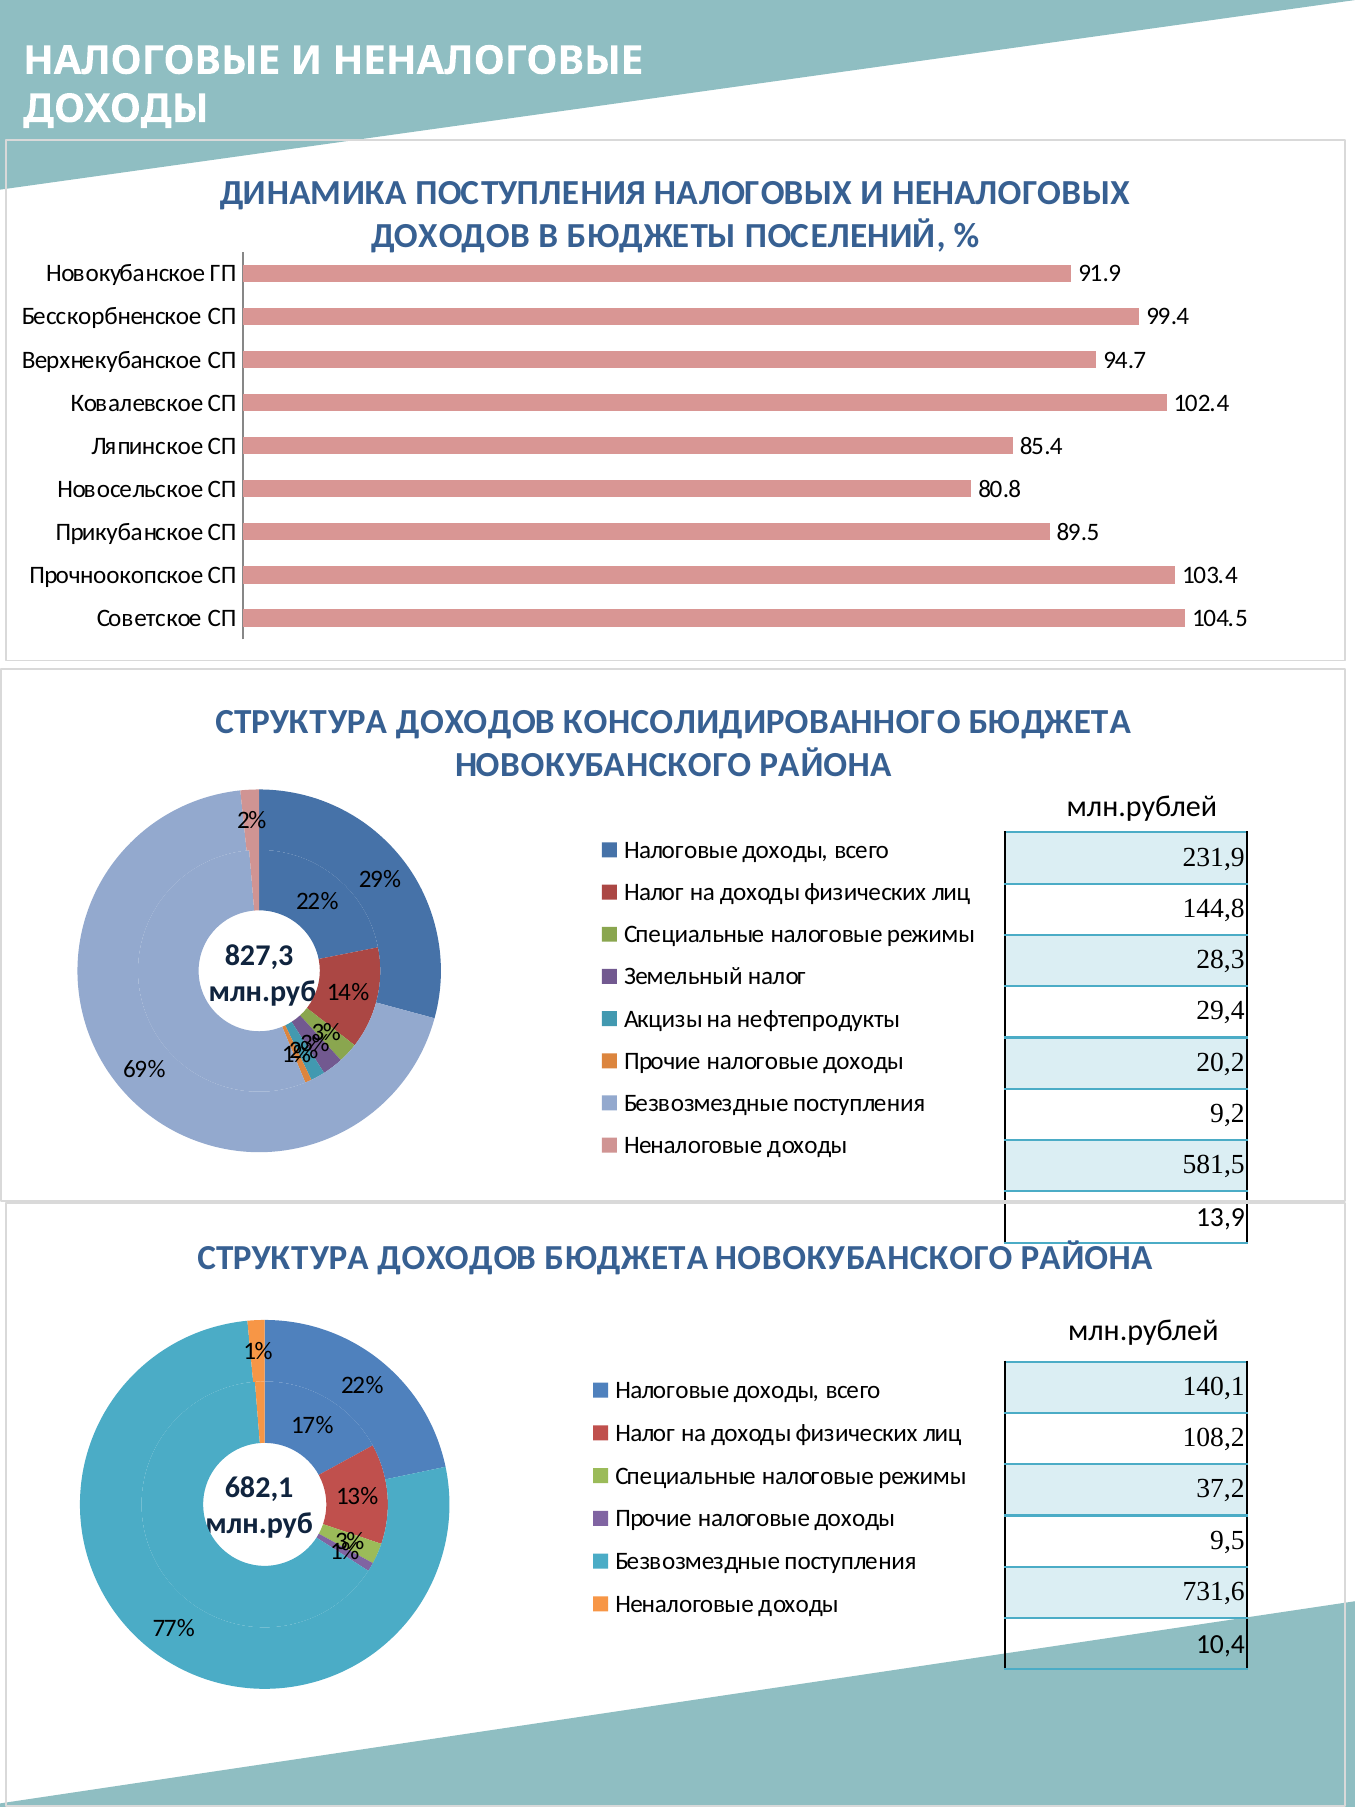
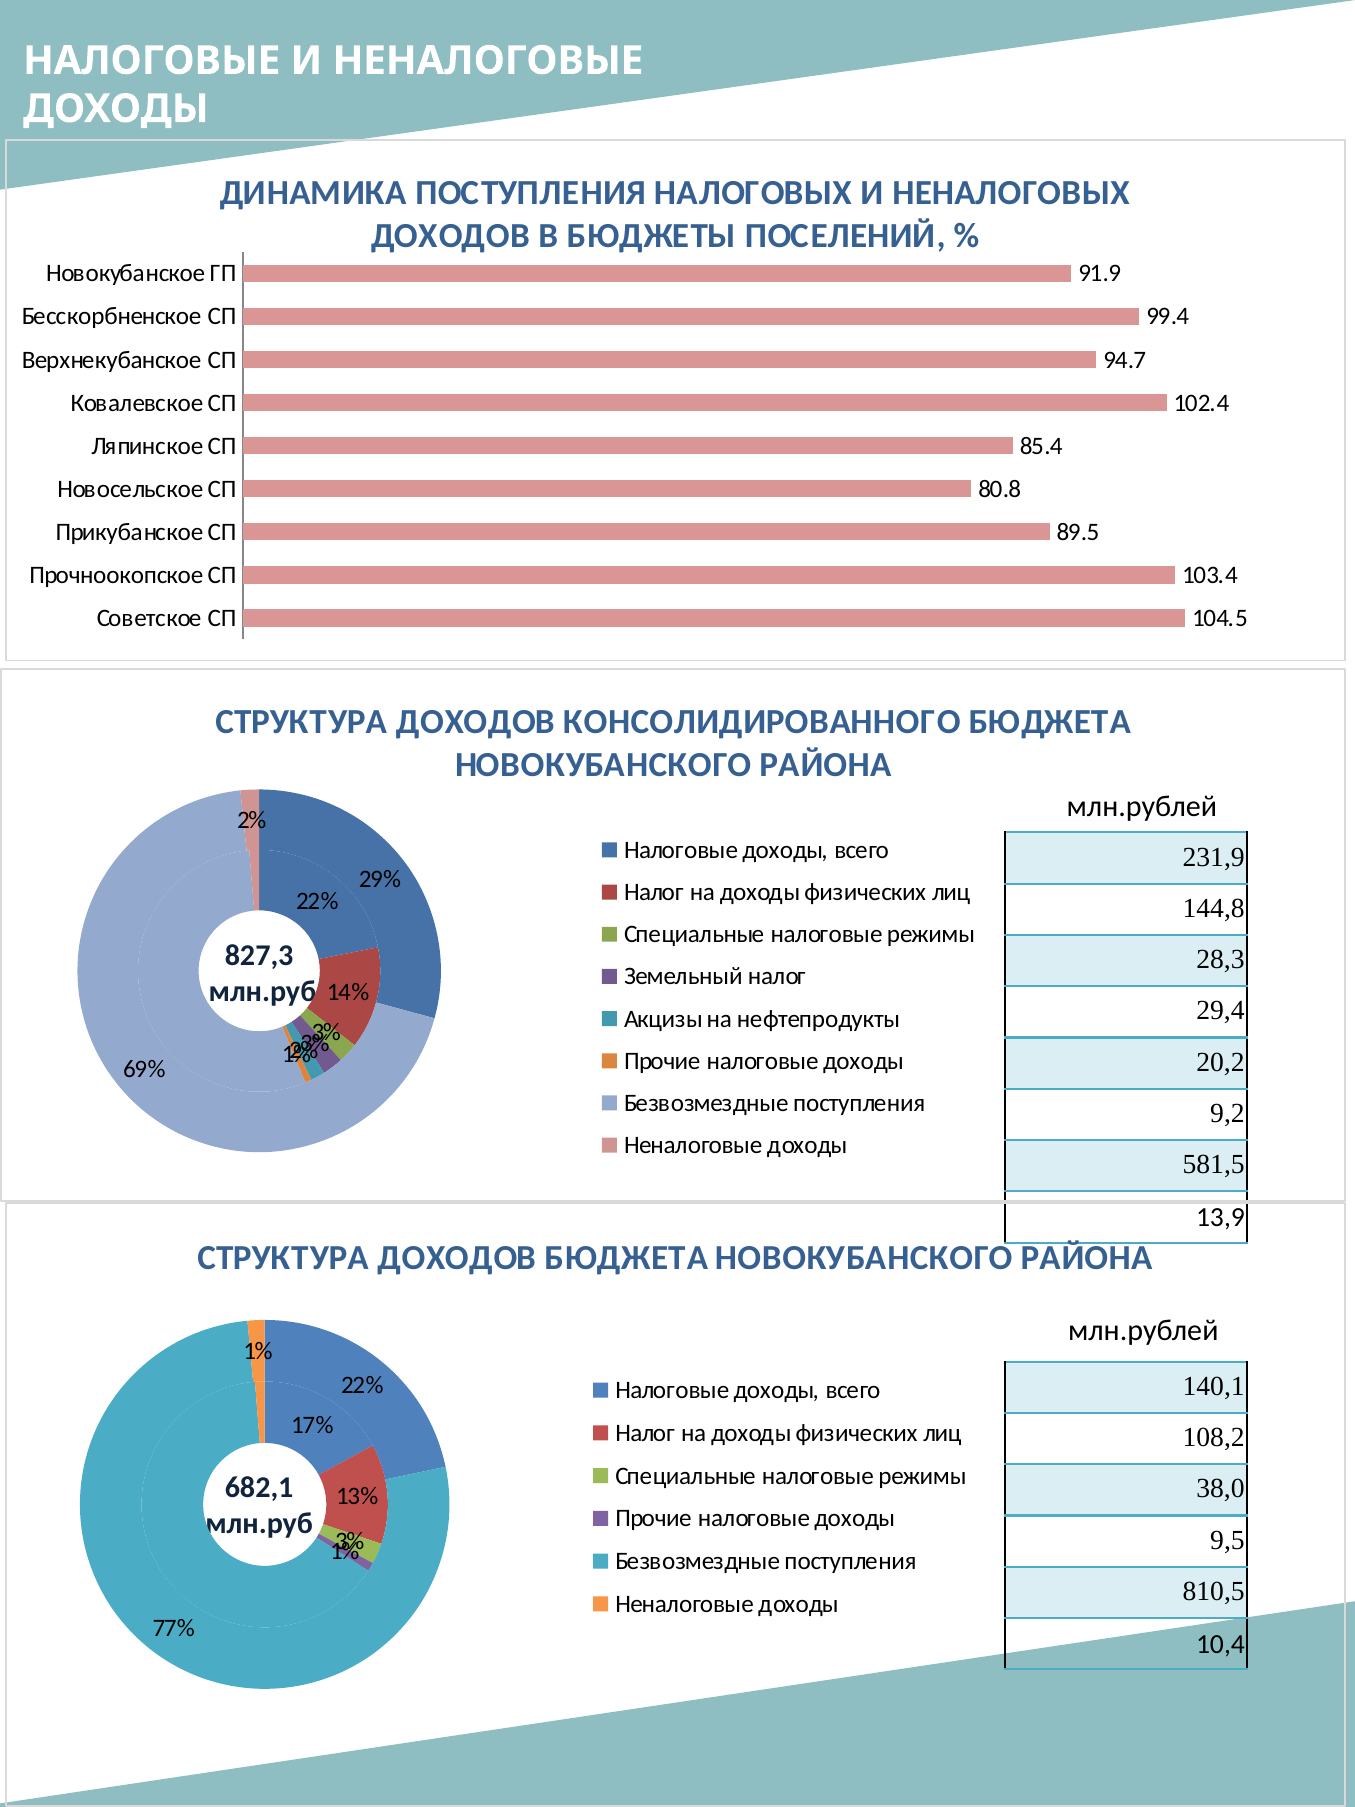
37,2: 37,2 -> 38,0 (1221, 1489)
731,6: 731,6 -> 810,5 (1214, 1591)
